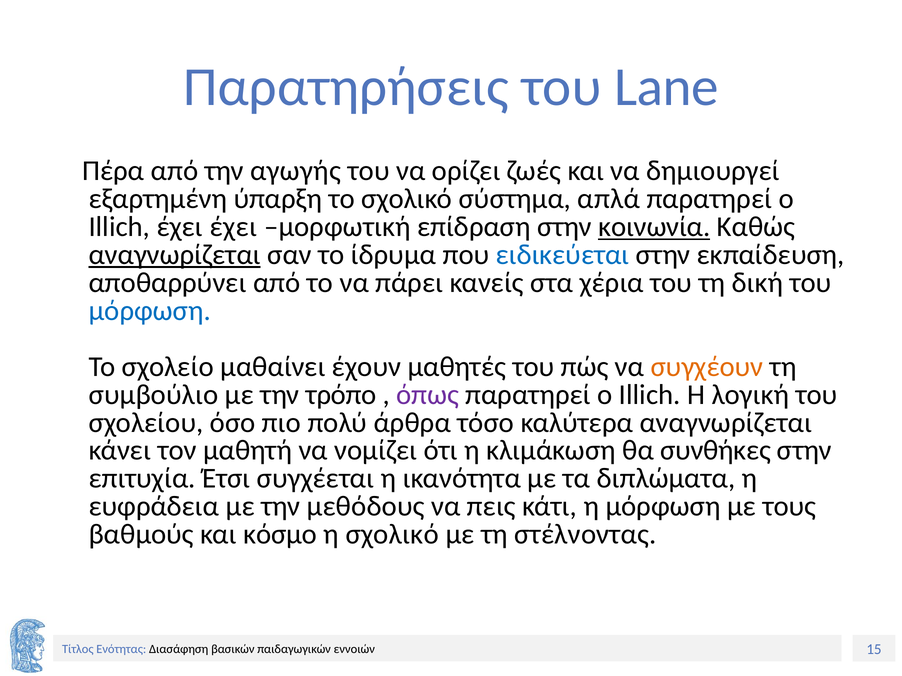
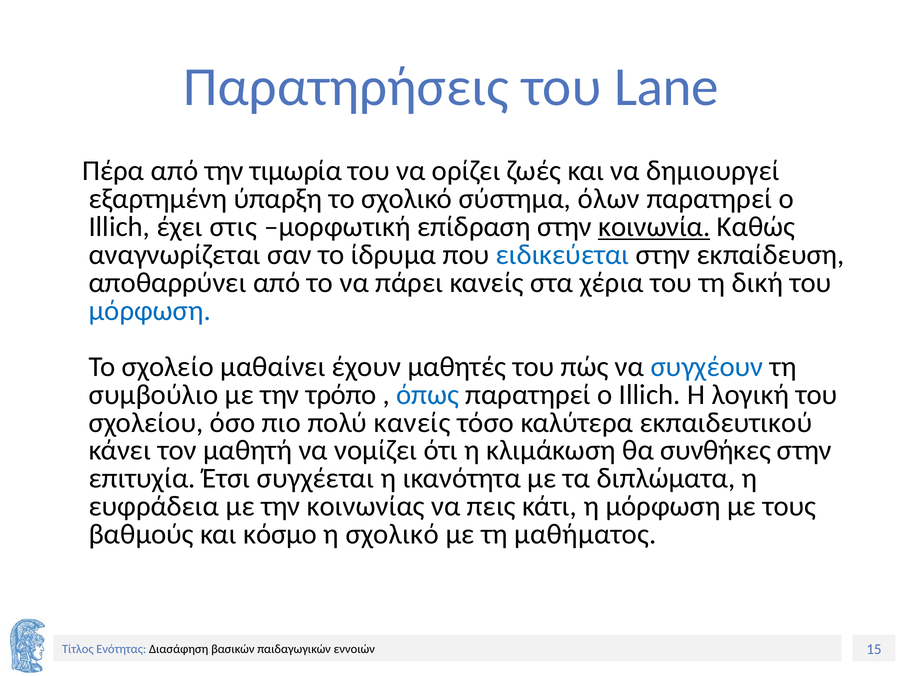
αγωγής: αγωγής -> τιμωρία (296, 171)
απλά: απλά -> όλων (609, 199)
έχει έχει: έχει -> στις (233, 227)
αναγνωρίζεται underline: present -> none (175, 255)
συγχέουν colour: orange -> blue (707, 367)
όπως colour: purple -> blue (428, 395)
πολύ άρθρα: άρθρα -> κανείς (412, 423)
καλύτερα αναγνωρίζεται: αναγνωρίζεται -> εκπαιδευτικού (726, 423)
μεθόδους: μεθόδους -> κοινωνίας (366, 507)
στέλνοντας: στέλνοντας -> μαθήματος (585, 535)
